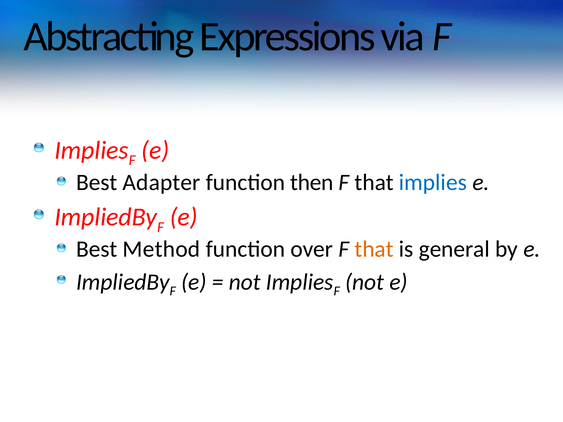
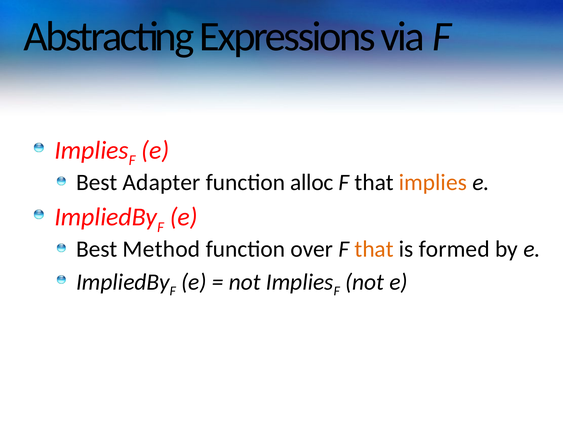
then: then -> alloc (312, 182)
implies colour: blue -> orange (433, 182)
general: general -> formed (454, 249)
